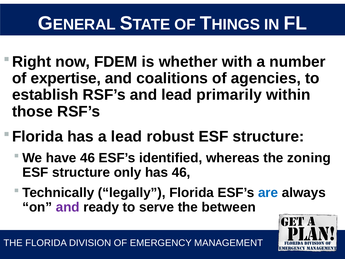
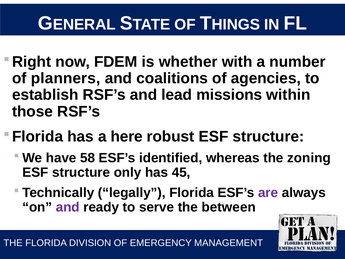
expertise: expertise -> planners (66, 78)
primarily: primarily -> missions (229, 95)
a lead: lead -> here (127, 137)
have 46: 46 -> 58 (88, 158)
has 46: 46 -> 45 (181, 172)
are colour: blue -> purple (268, 193)
